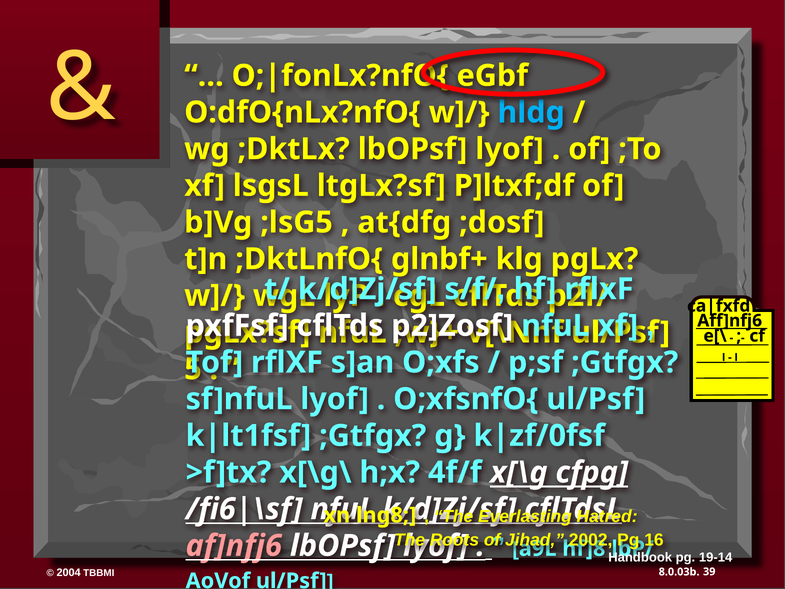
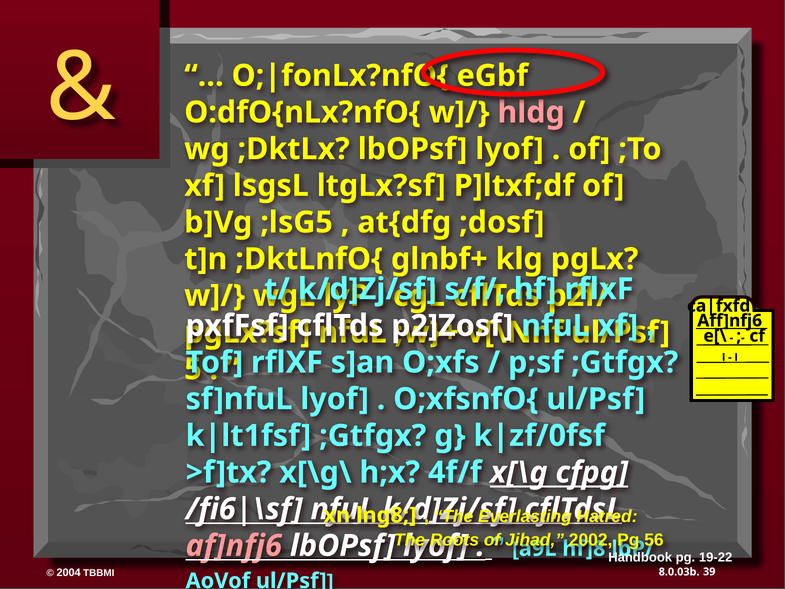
hldg colour: light blue -> pink (531, 112)
16: 16 -> 56 (654, 540)
19-14: 19-14 -> 19-22 (716, 557)
